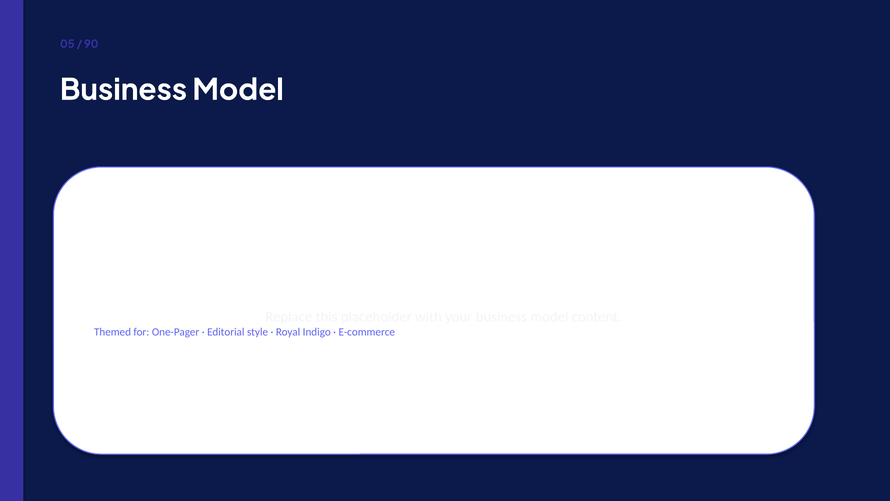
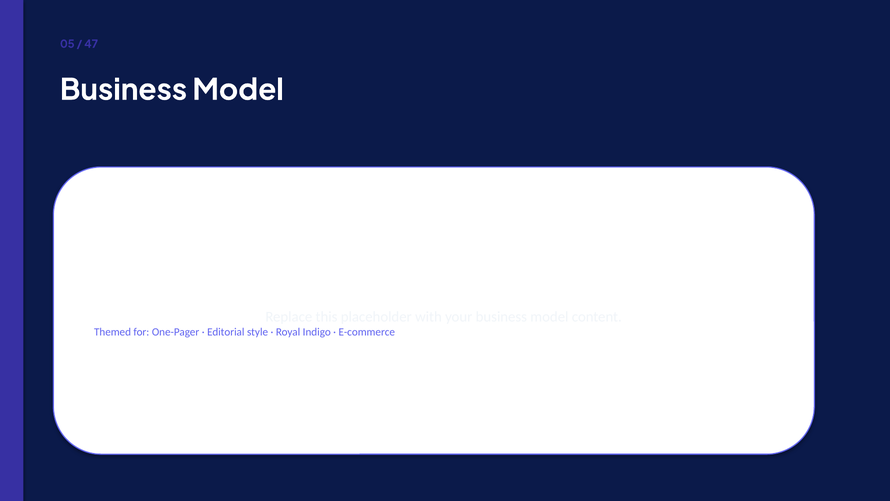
90: 90 -> 47 (91, 44)
